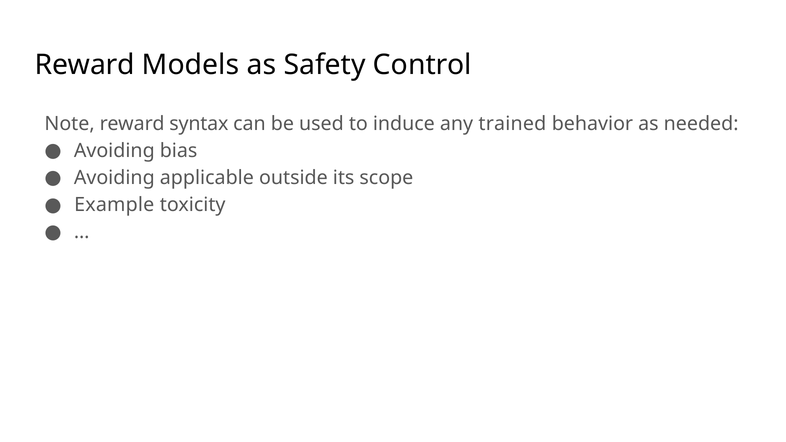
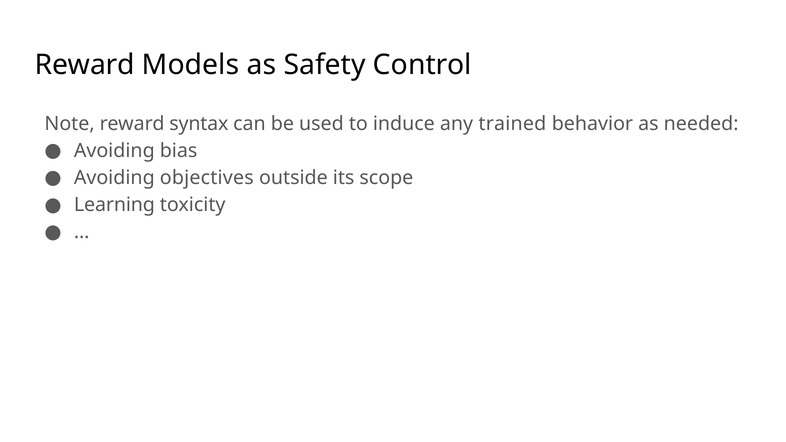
applicable: applicable -> objectives (207, 178)
Example: Example -> Learning (114, 205)
